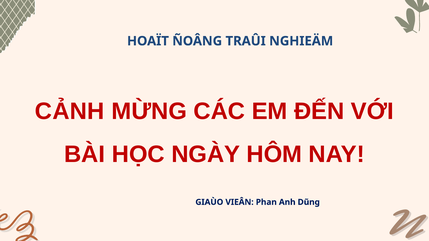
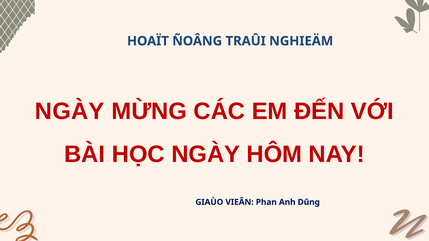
CẢNH: CẢNH -> NGÀY (70, 112)
